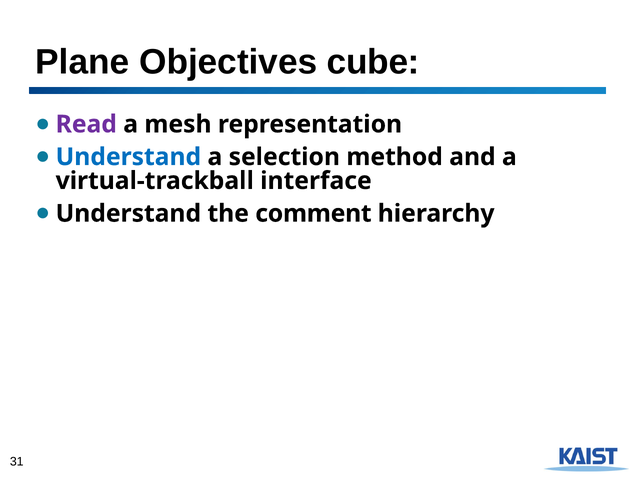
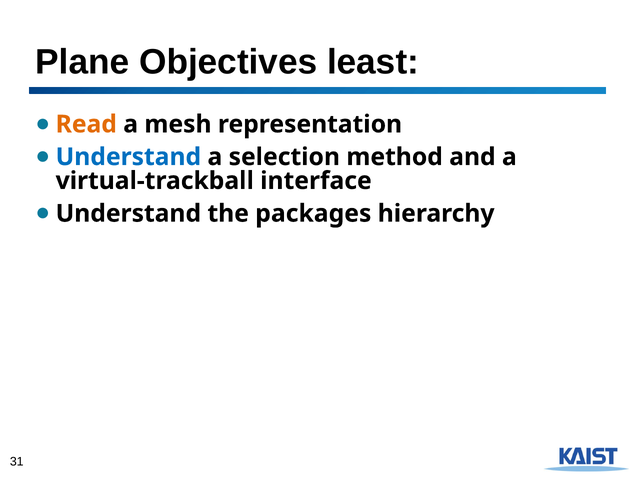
cube: cube -> least (373, 62)
Read colour: purple -> orange (86, 124)
comment: comment -> packages (313, 213)
